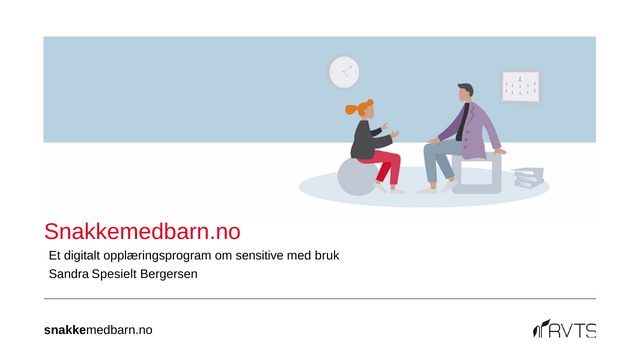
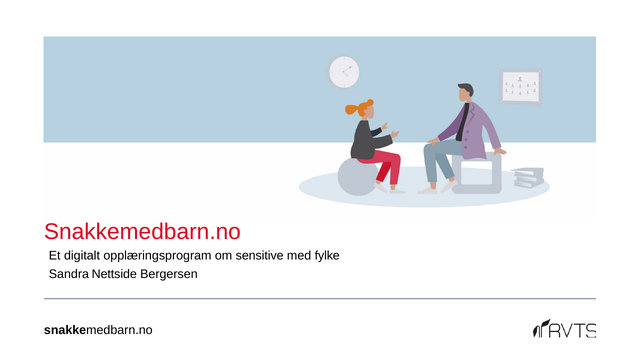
bruk: bruk -> fylke (327, 256)
Spesielt: Spesielt -> Nettside (114, 274)
